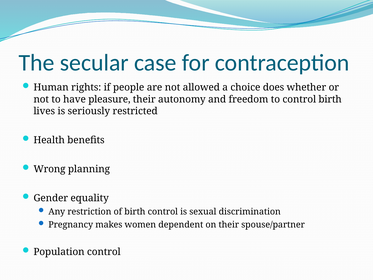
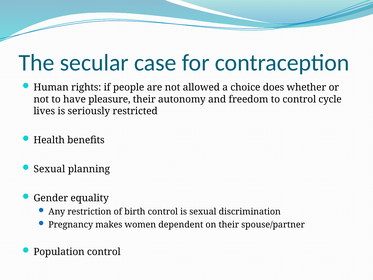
control birth: birth -> cycle (330, 99)
Wrong: Wrong -> Sexual (49, 169)
